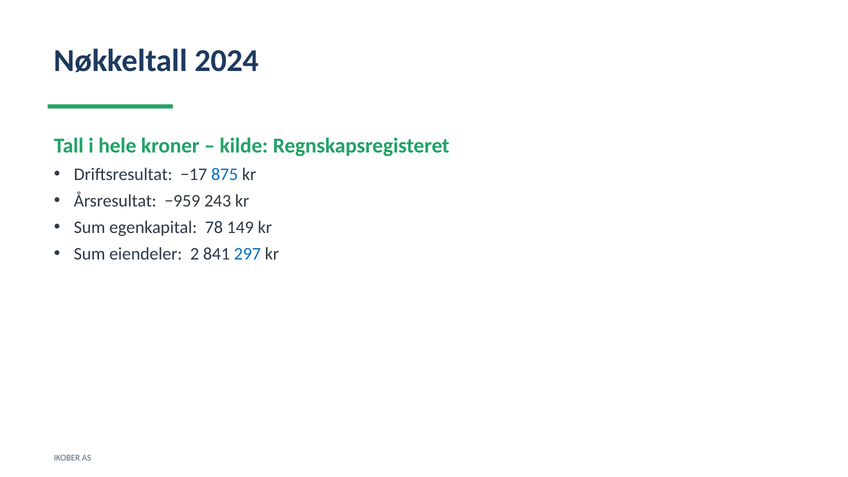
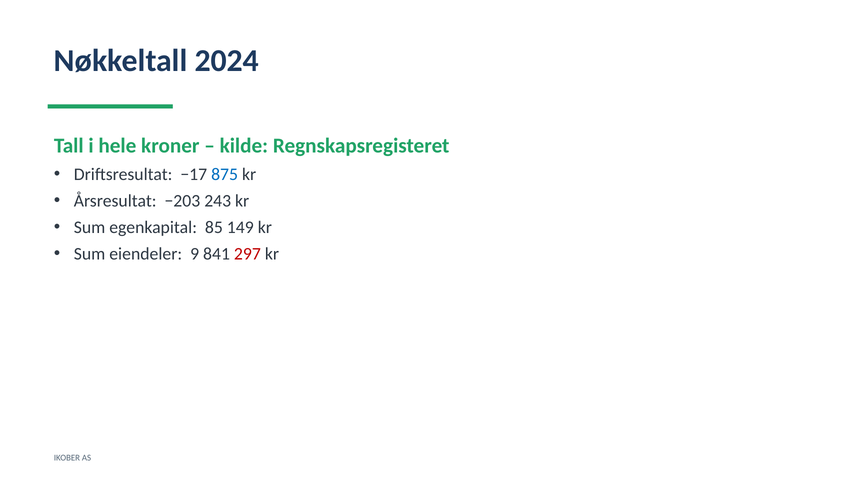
−959: −959 -> −203 (182, 201)
78: 78 -> 85 (214, 227)
2: 2 -> 9 (195, 254)
297 colour: blue -> red (247, 254)
